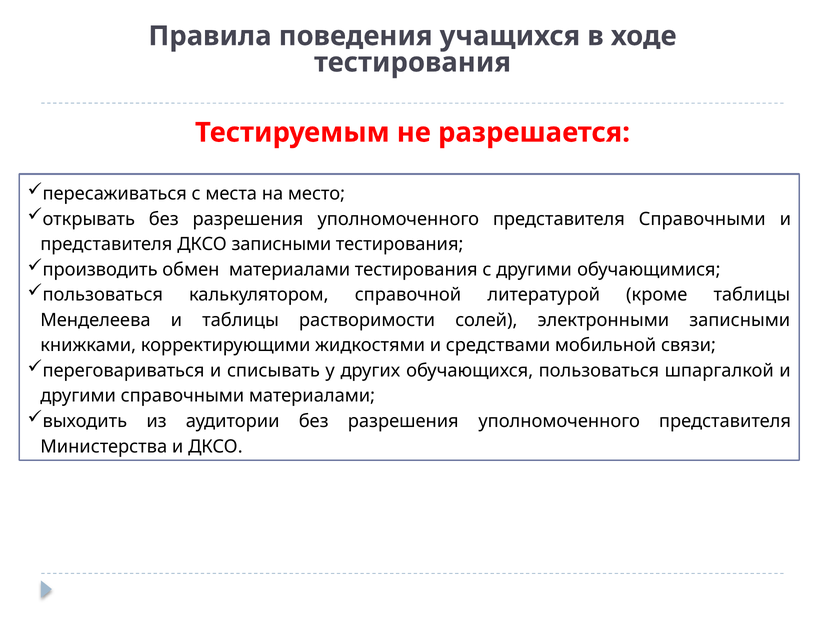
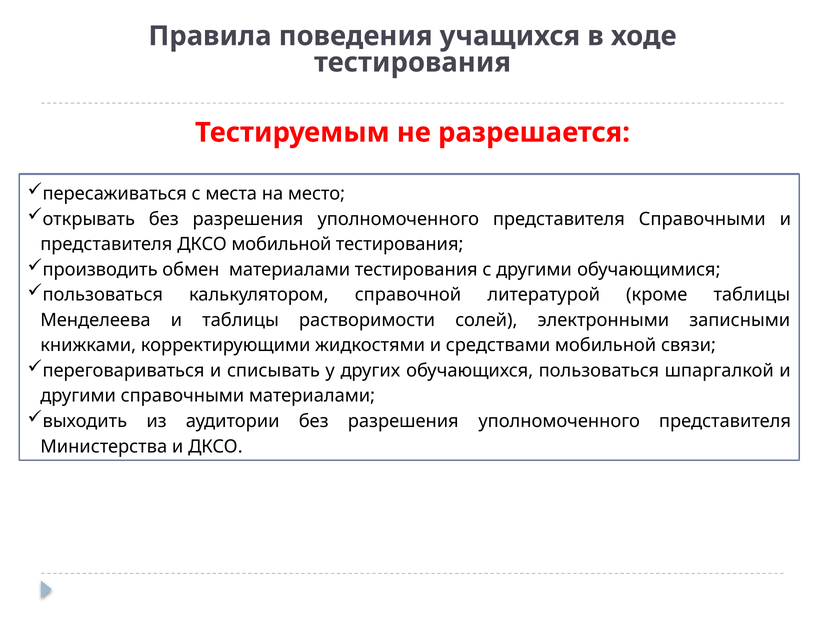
ДКСО записными: записными -> мобильной (281, 244)
